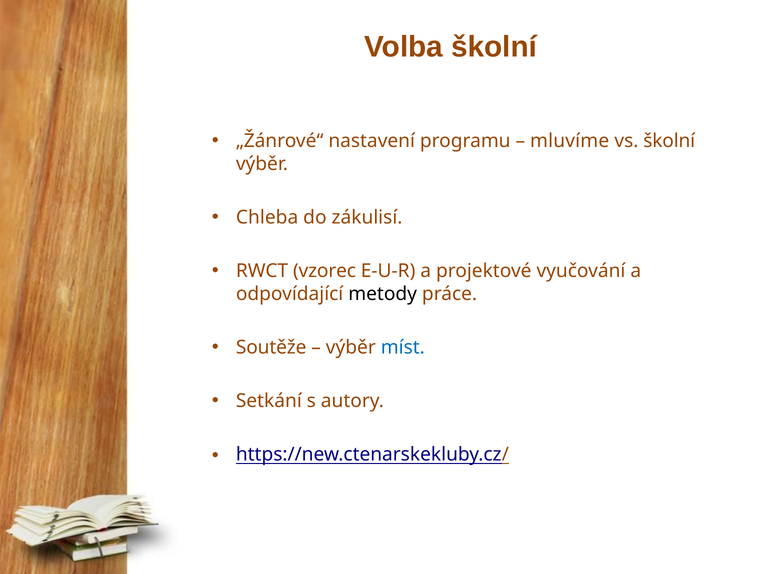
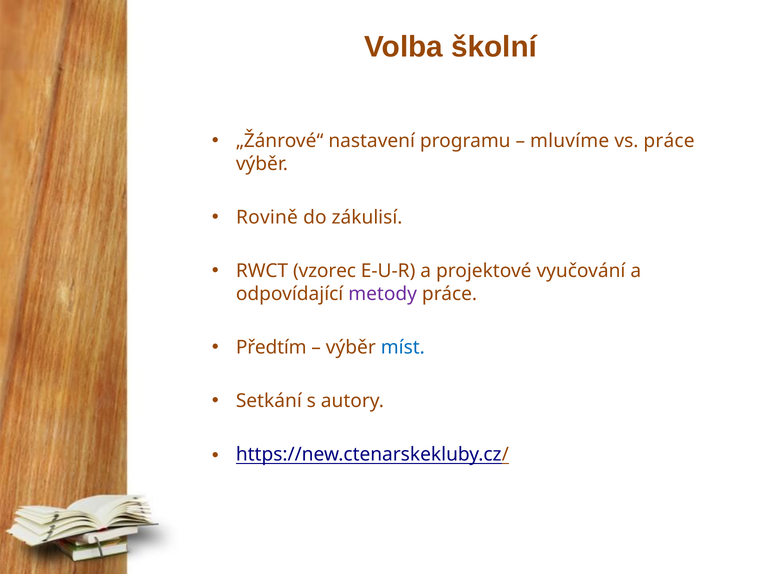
vs školní: školní -> práce (669, 141)
Chleba: Chleba -> Rovině (267, 218)
metody colour: black -> purple (383, 294)
Soutěže: Soutěže -> Předtím (271, 348)
